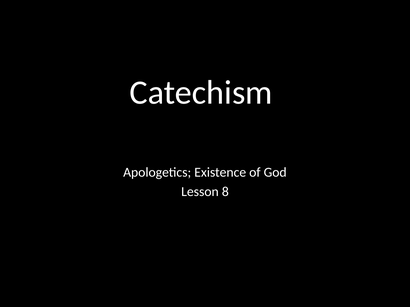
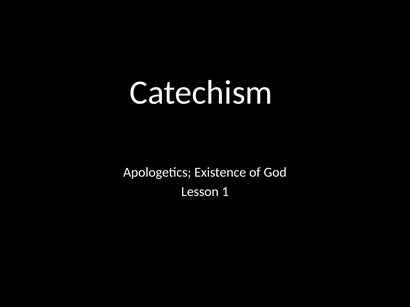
8: 8 -> 1 (225, 192)
